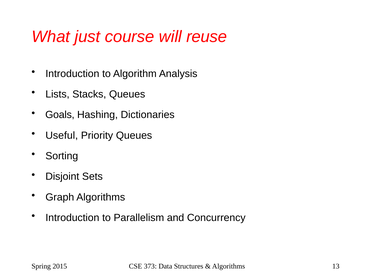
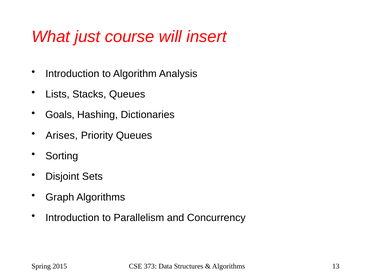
reuse: reuse -> insert (207, 37)
Useful: Useful -> Arises (62, 136)
